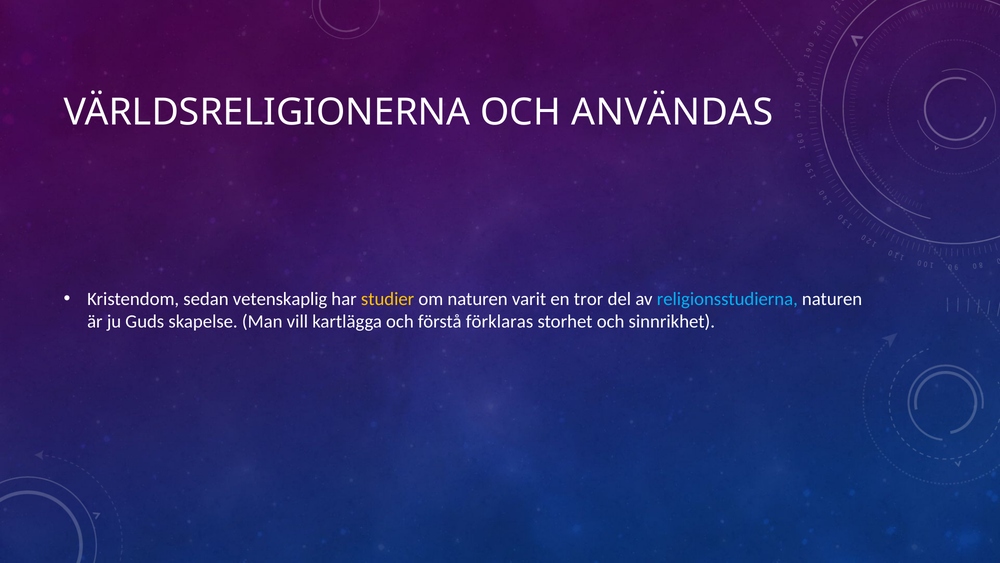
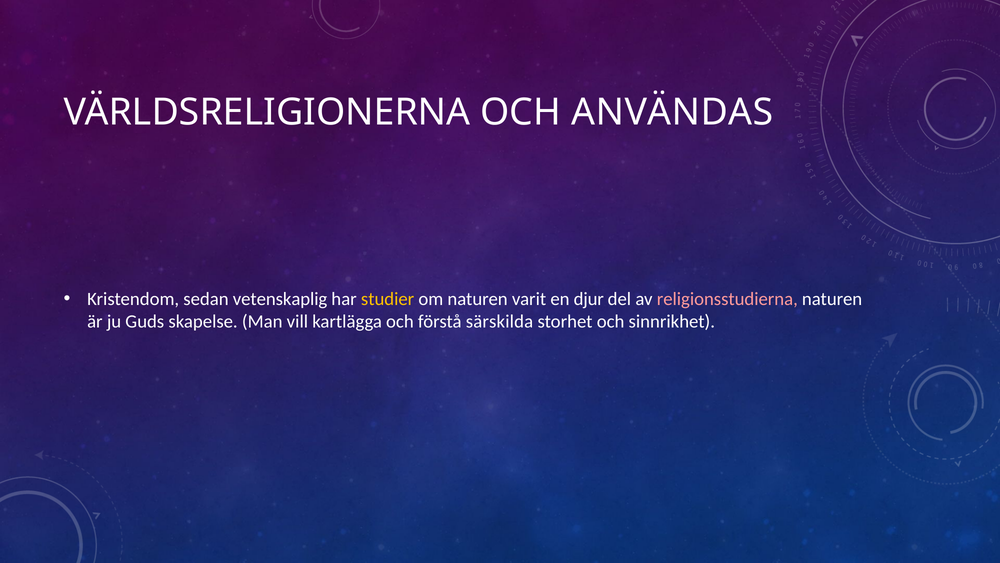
tror: tror -> djur (589, 299)
religionsstudierna colour: light blue -> pink (727, 299)
förklaras: förklaras -> särskilda (499, 321)
